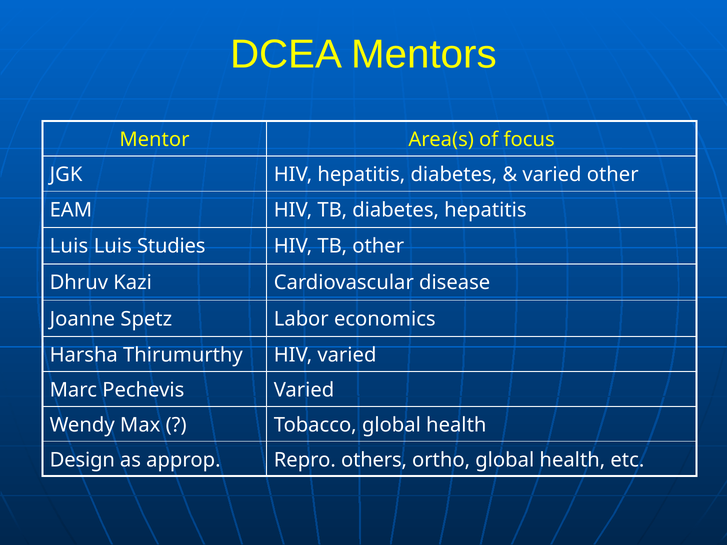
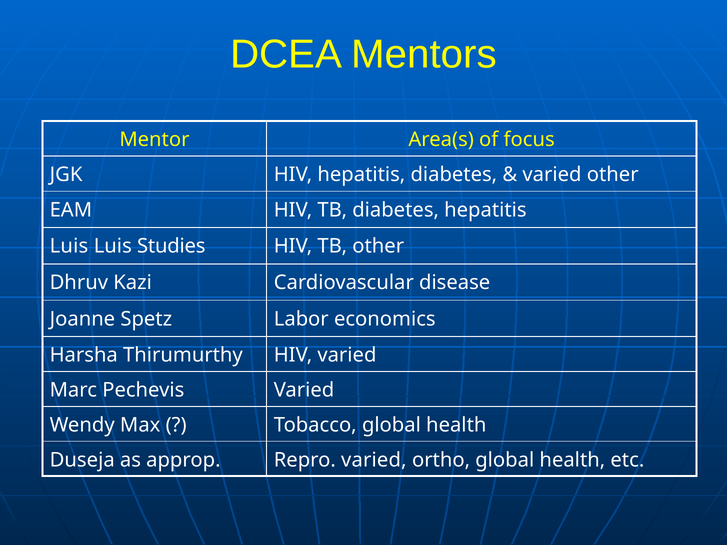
Design: Design -> Duseja (82, 460)
Repro others: others -> varied (374, 460)
